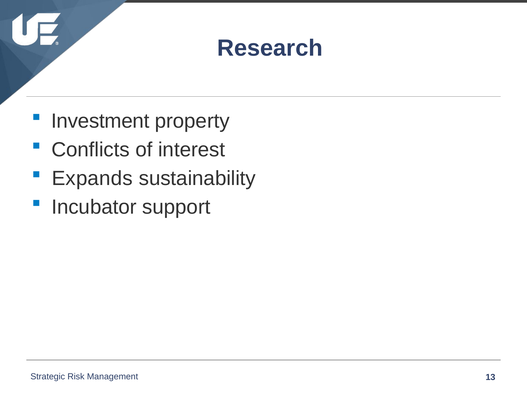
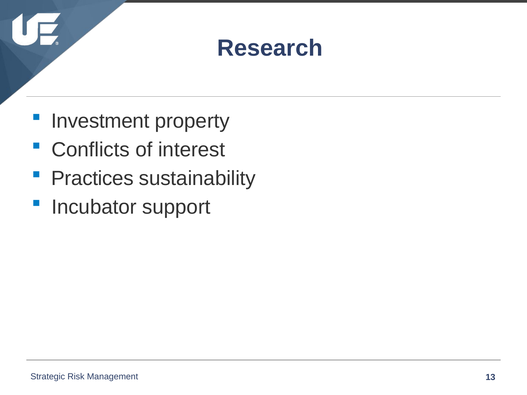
Expands: Expands -> Practices (92, 179)
